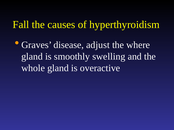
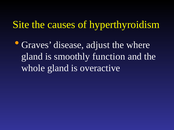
Fall: Fall -> Site (21, 25)
swelling: swelling -> function (109, 57)
